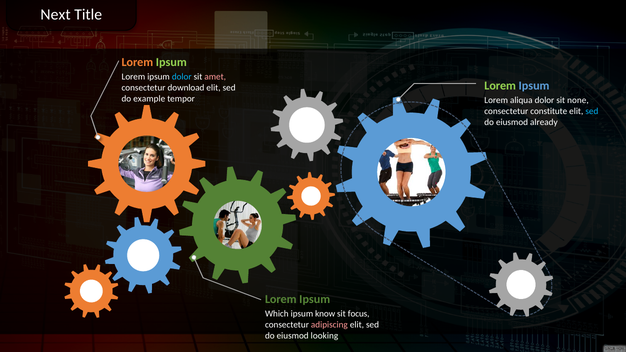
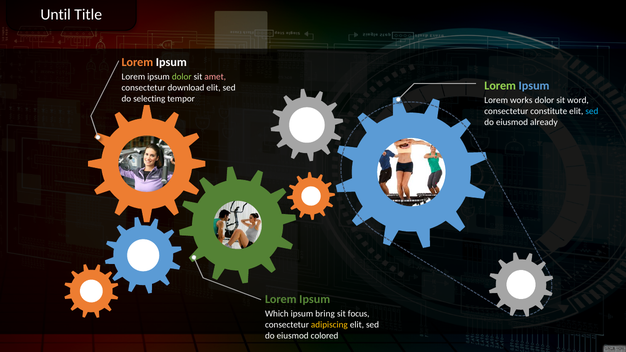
Next: Next -> Until (56, 15)
Ipsum colour: light green -> white (171, 62)
dolor colour: light blue -> light green (182, 77)
example: example -> selecting (149, 99)
aliqua: aliqua -> works (521, 100)
none: none -> word (578, 100)
know: know -> bring (325, 314)
adipiscing colour: pink -> yellow (329, 325)
looking: looking -> colored (325, 336)
